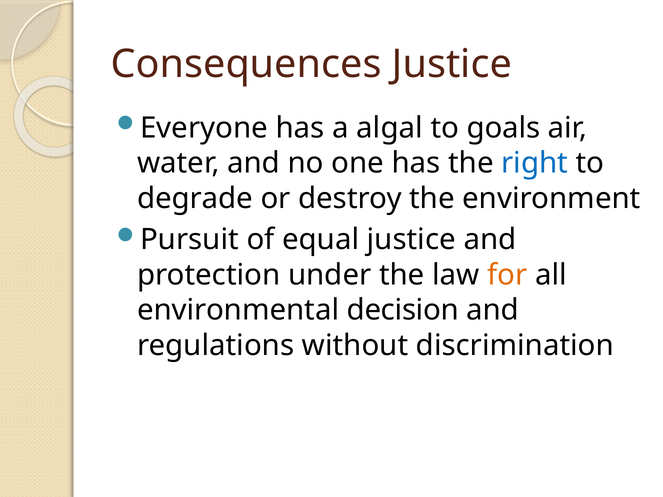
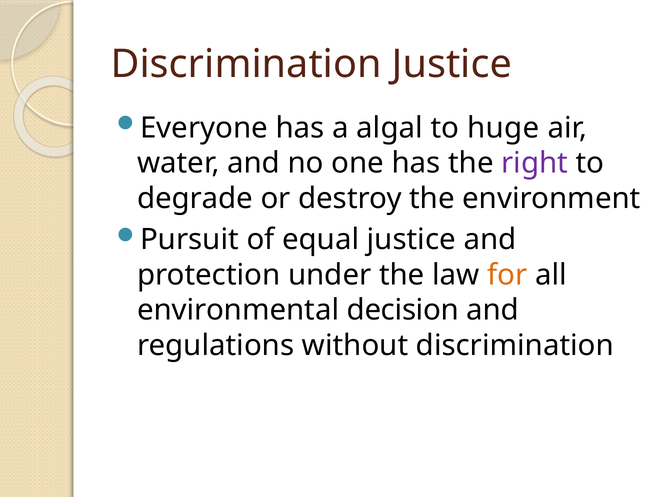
Consequences: Consequences -> Discrimination (246, 64)
goals: goals -> huge (503, 128)
right colour: blue -> purple (535, 163)
